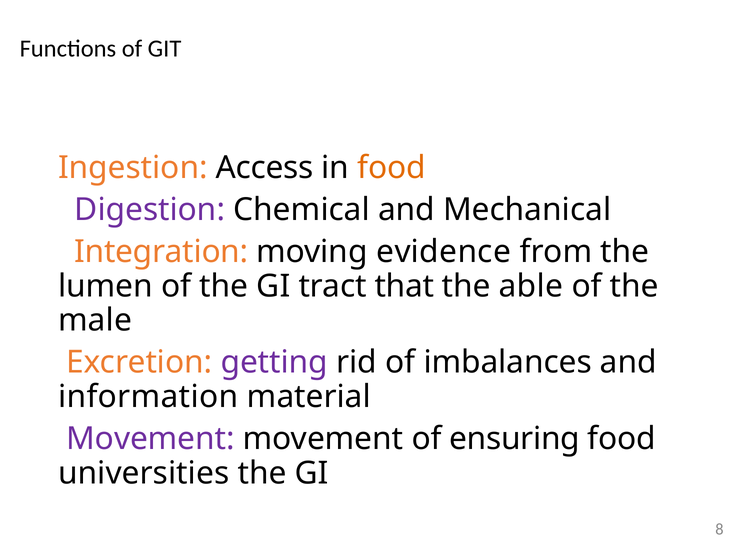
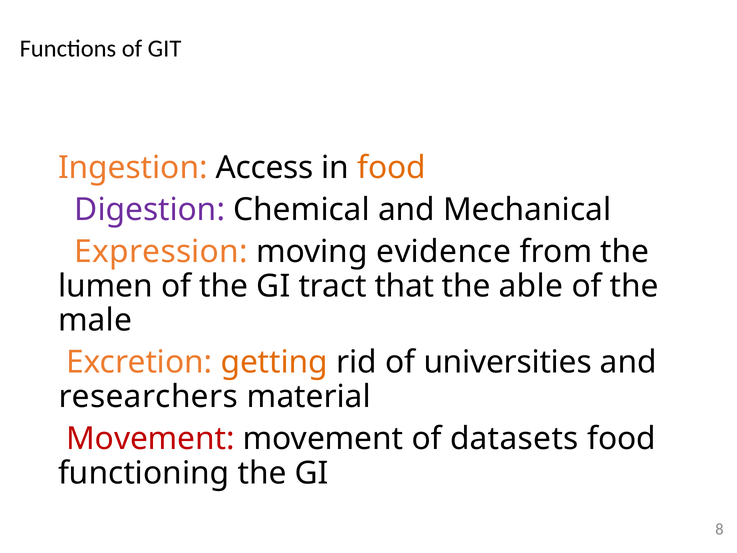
Integration: Integration -> Expression (161, 252)
getting colour: purple -> orange (274, 362)
imbalances: imbalances -> universities (508, 362)
information: information -> researchers (148, 397)
Movement colour: purple -> red (150, 439)
ensuring: ensuring -> datasets (514, 439)
universities: universities -> functioning (144, 473)
